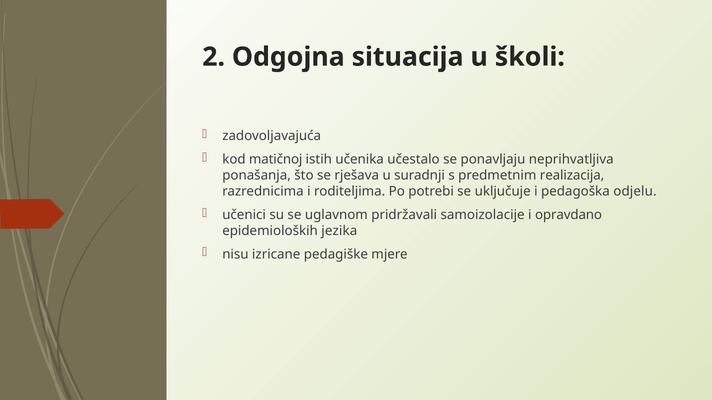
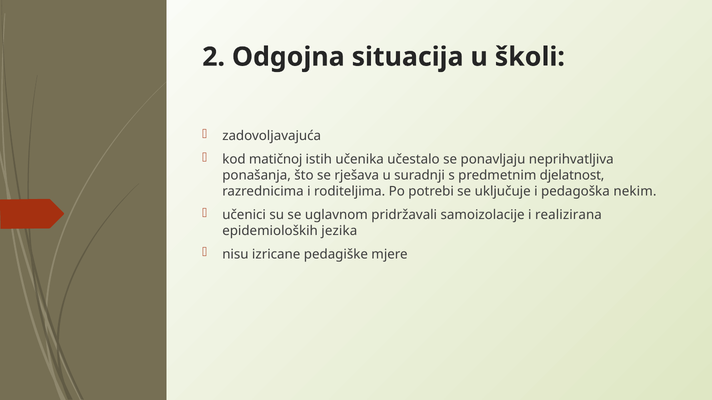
realizacija: realizacija -> djelatnost (572, 176)
odjelu: odjelu -> nekim (635, 192)
opravdano: opravdano -> realizirana (568, 215)
